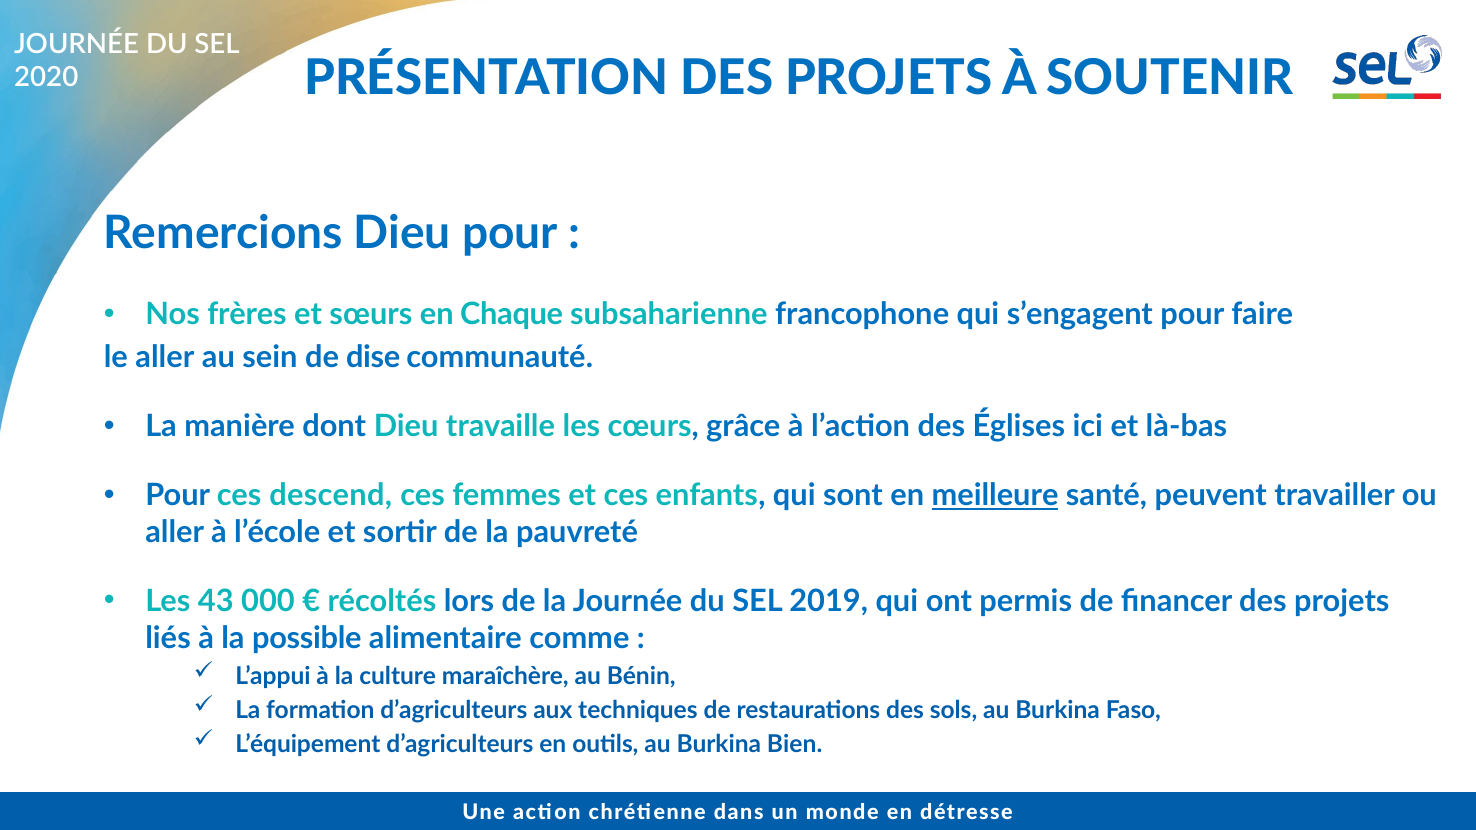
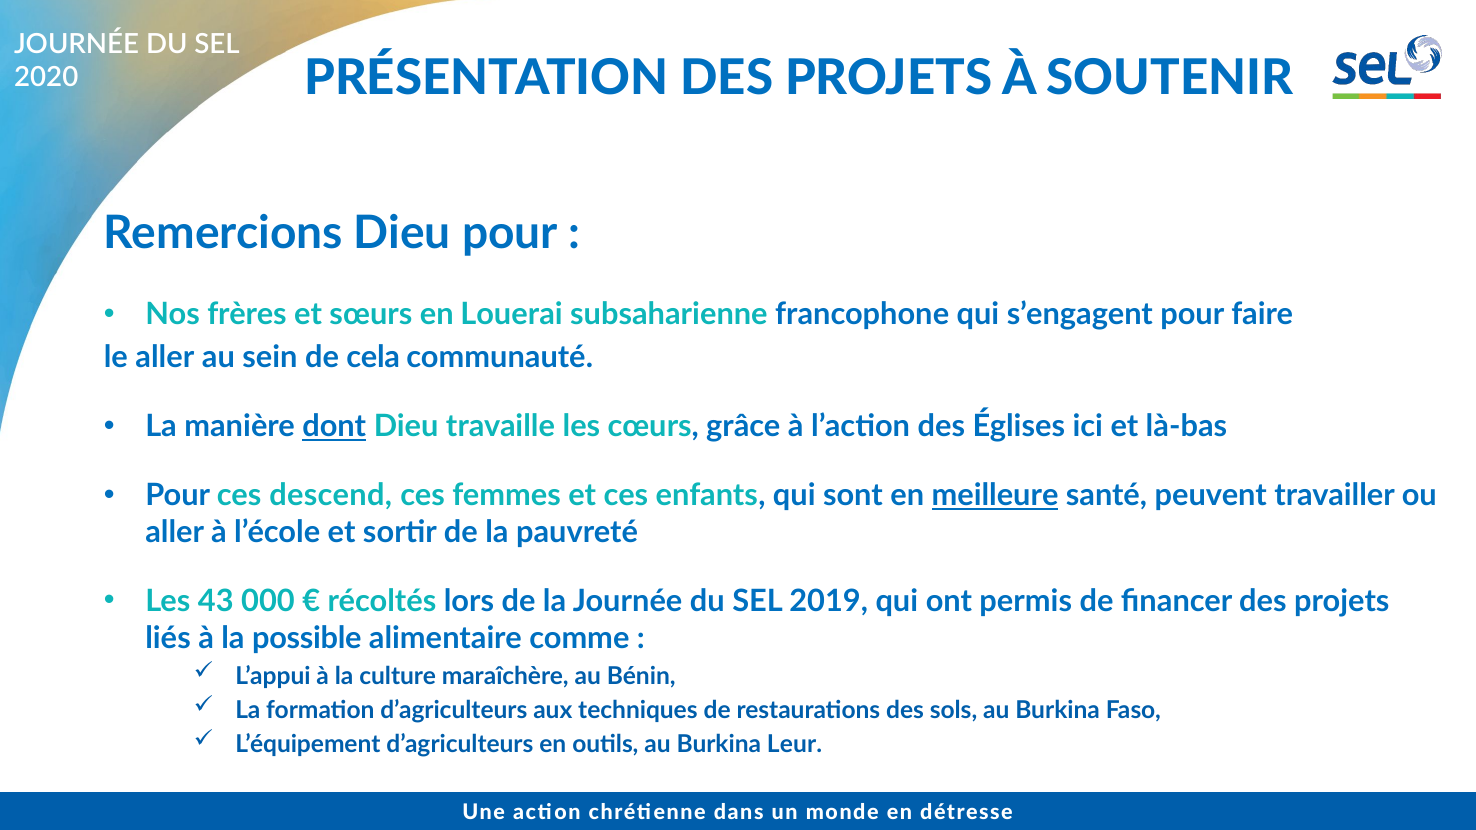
Chaque: Chaque -> Louerai (511, 315)
dise: dise -> cela (373, 358)
dont underline: none -> present (334, 427)
Bien: Bien -> Leur (795, 745)
